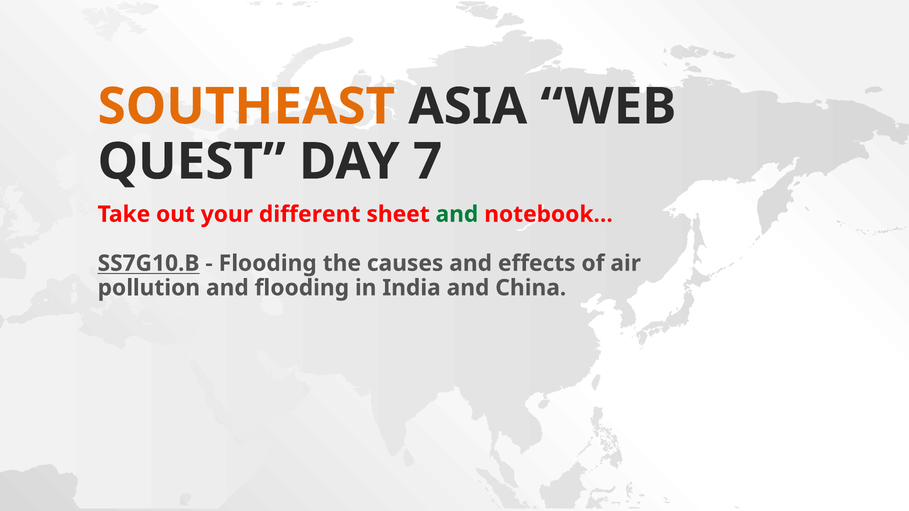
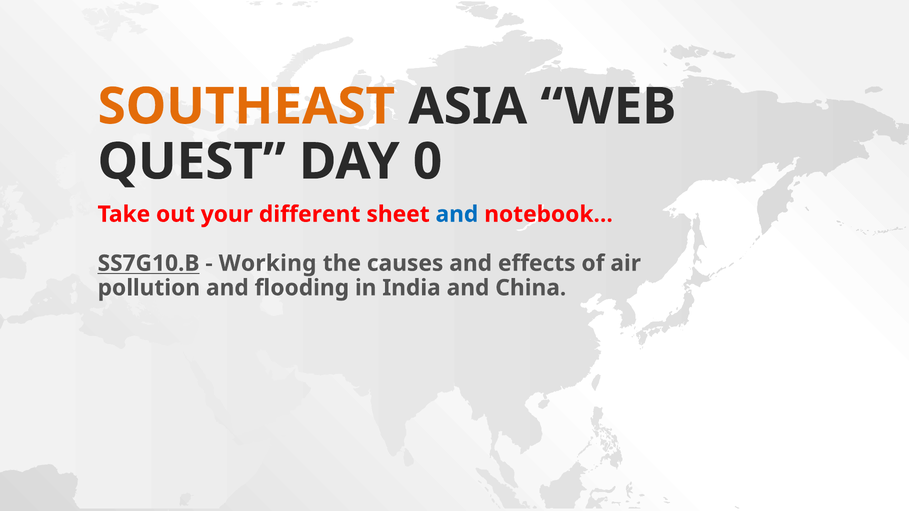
7: 7 -> 0 (428, 162)
and colour: green -> blue (457, 214)
Flooding: Flooding -> Working (268, 264)
